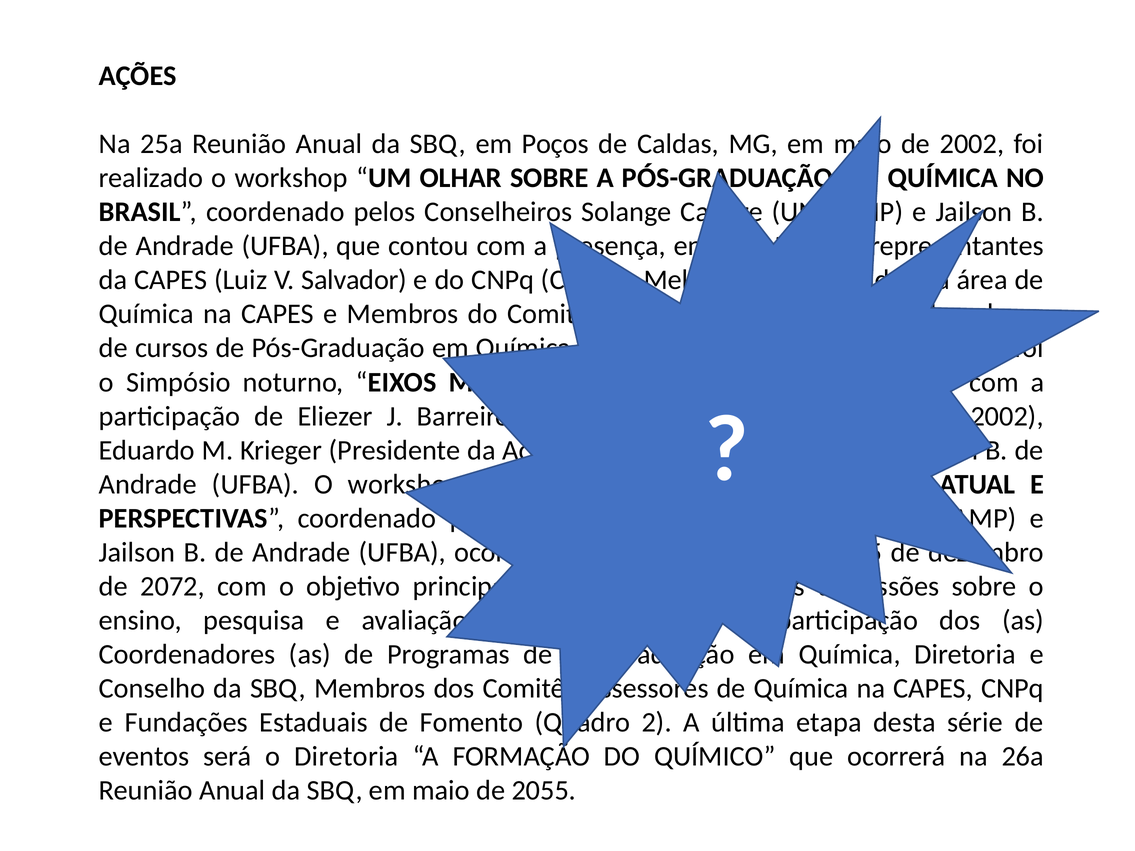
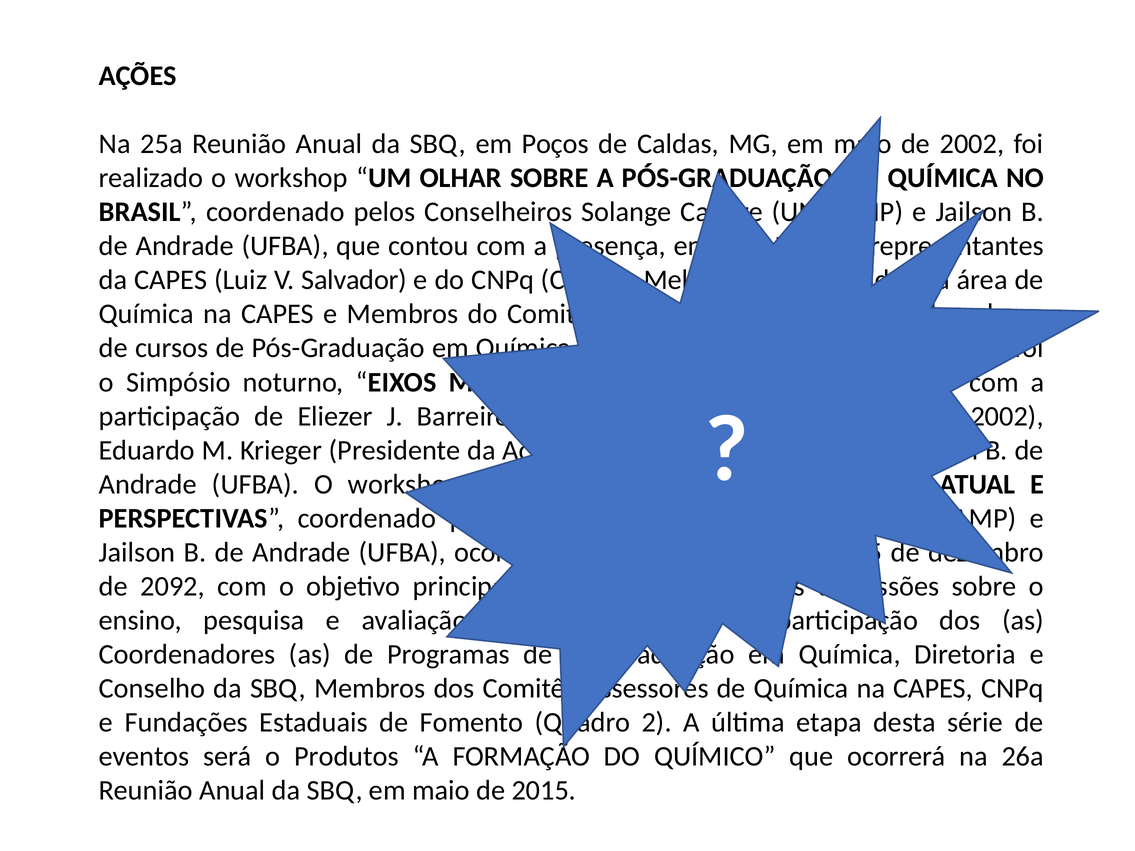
2072: 2072 -> 2092 (173, 587)
o Diretoria: Diretoria -> Produtos (346, 757)
2055: 2055 -> 2015 (544, 791)
